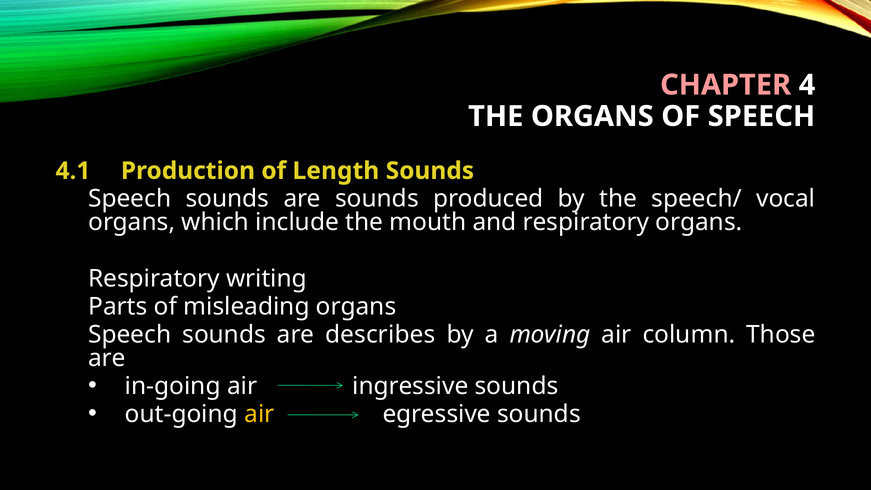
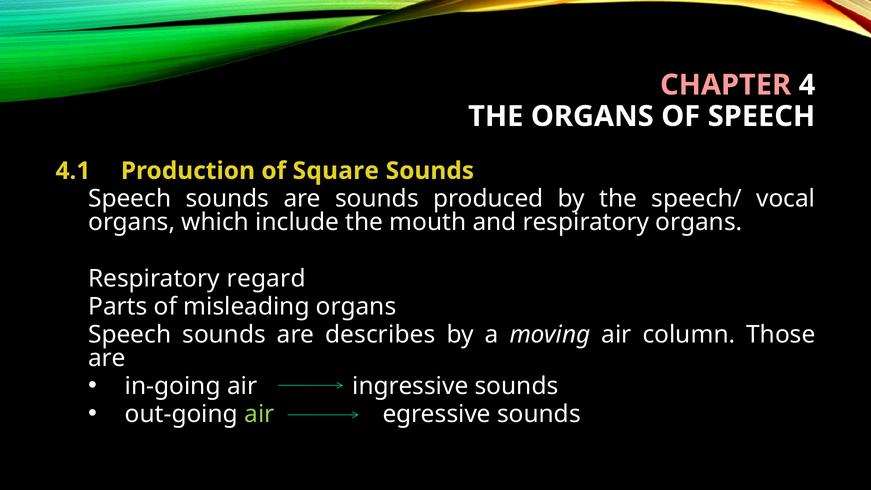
Length: Length -> Square (336, 171)
writing: writing -> regard (266, 278)
air colour: yellow -> light green (259, 414)
